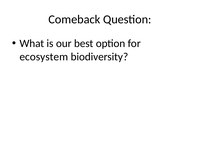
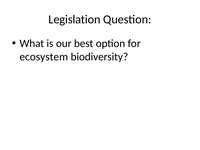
Comeback: Comeback -> Legislation (74, 19)
